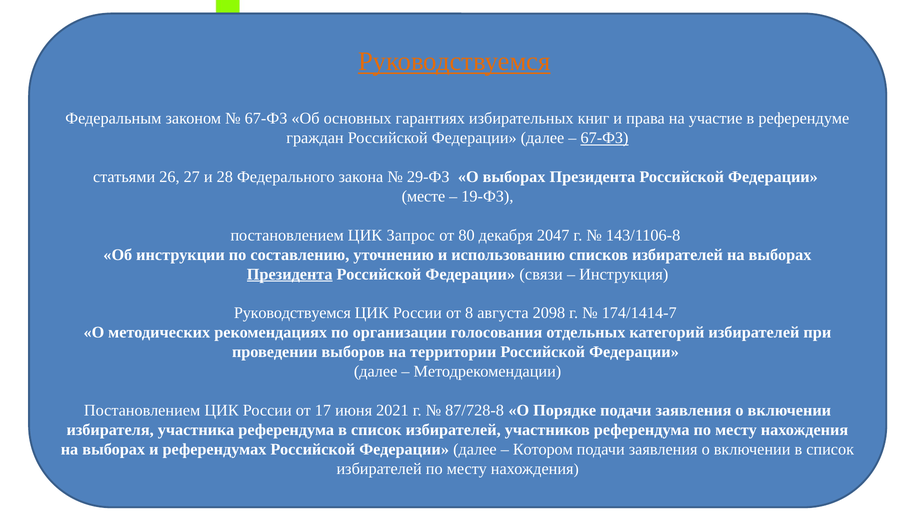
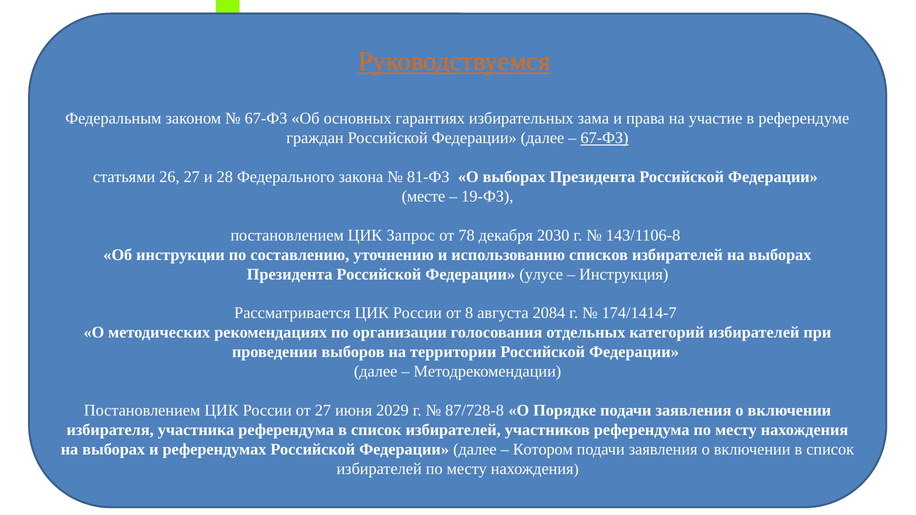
книг: книг -> зама (593, 118)
29-ФЗ: 29-ФЗ -> 81-ФЗ (428, 177)
80: 80 -> 78 (467, 235)
2047: 2047 -> 2030 (553, 235)
Президента underline: present -> none (290, 274)
связи: связи -> улусе (541, 274)
Руководствуемся: Руководствуемся -> Рассматривается (292, 313)
2098: 2098 -> 2084 (549, 313)
от 17: 17 -> 27 (323, 411)
2021: 2021 -> 2029 (392, 411)
